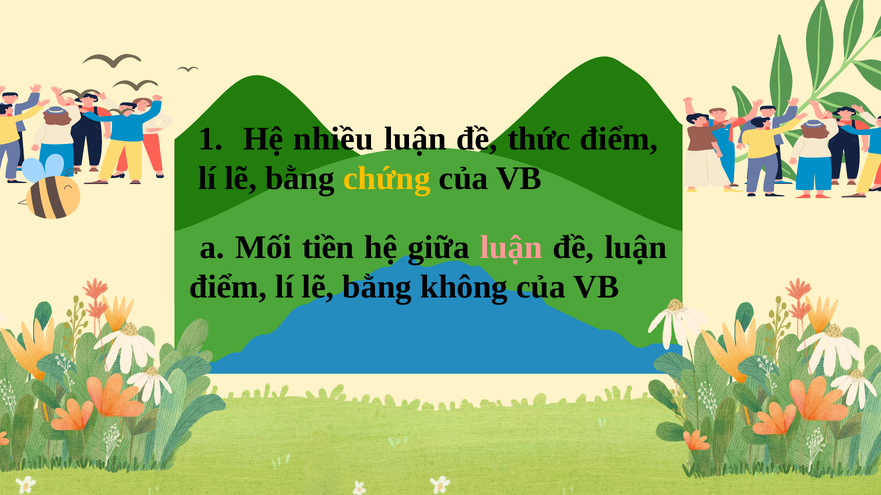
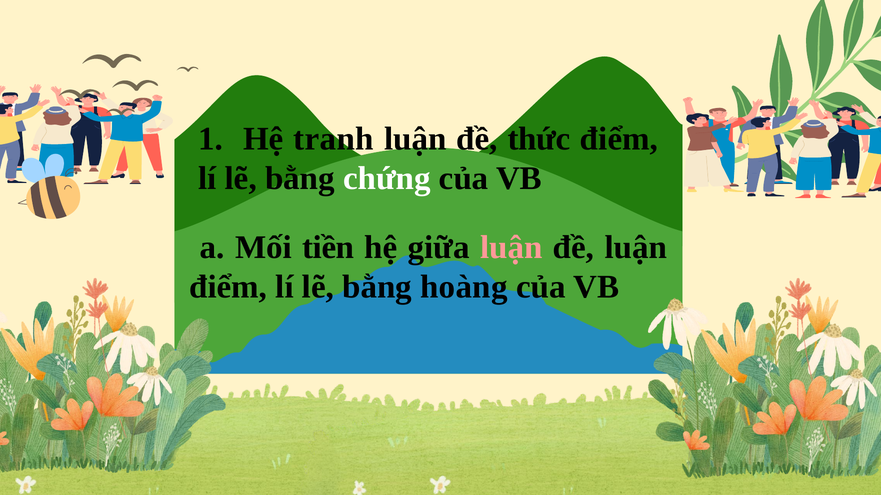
nhiều: nhiều -> tranh (334, 139)
chứng colour: yellow -> white (387, 179)
không: không -> hoàng (464, 287)
